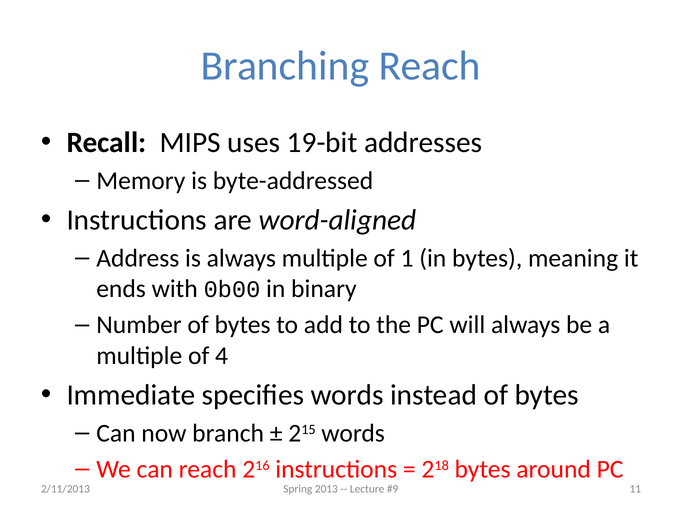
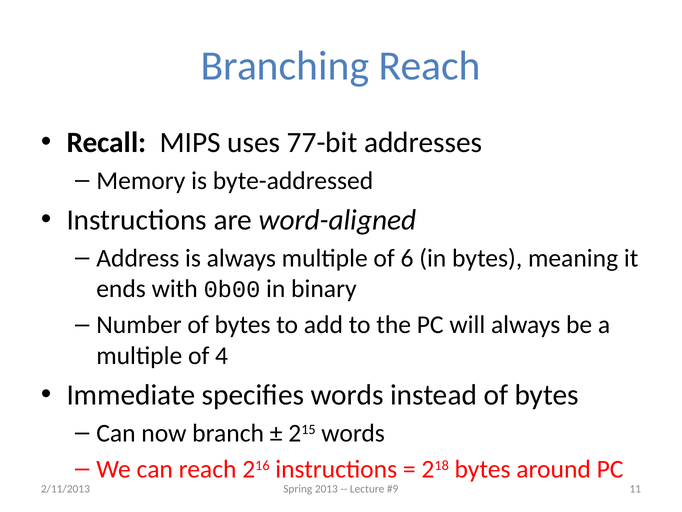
19-bit: 19-bit -> 77-bit (322, 142)
1: 1 -> 6 (407, 258)
